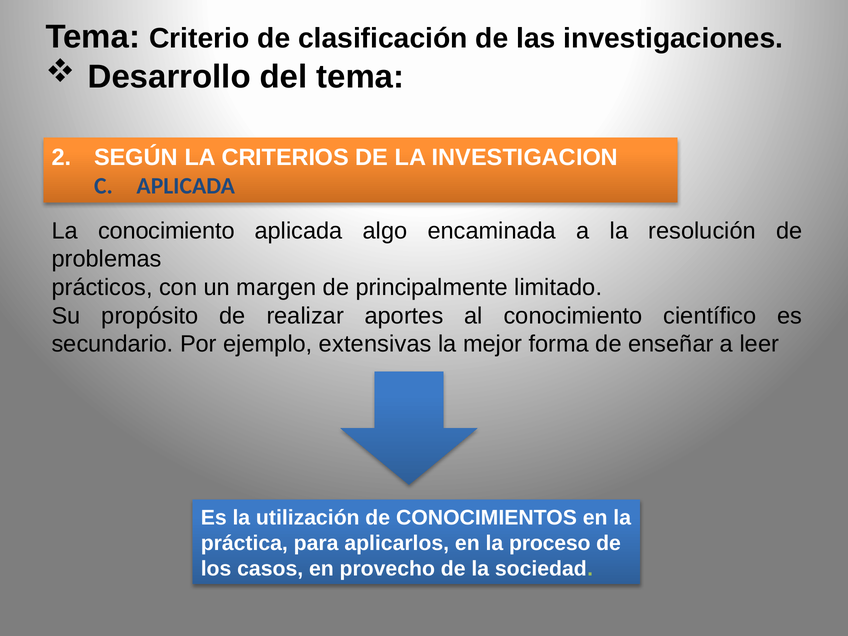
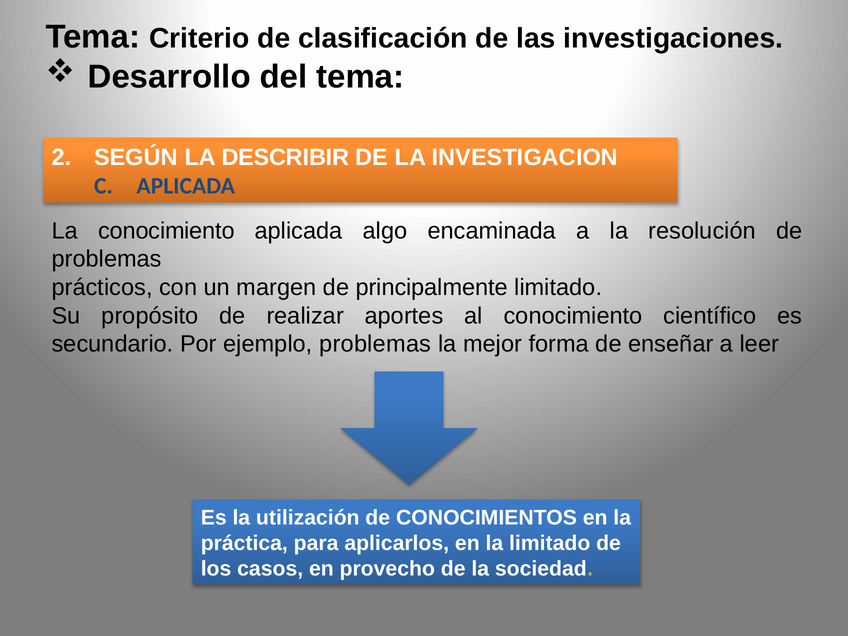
CRITERIOS: CRITERIOS -> DESCRIBIR (285, 158)
ejemplo extensivas: extensivas -> problemas (375, 344)
la proceso: proceso -> limitado (550, 543)
